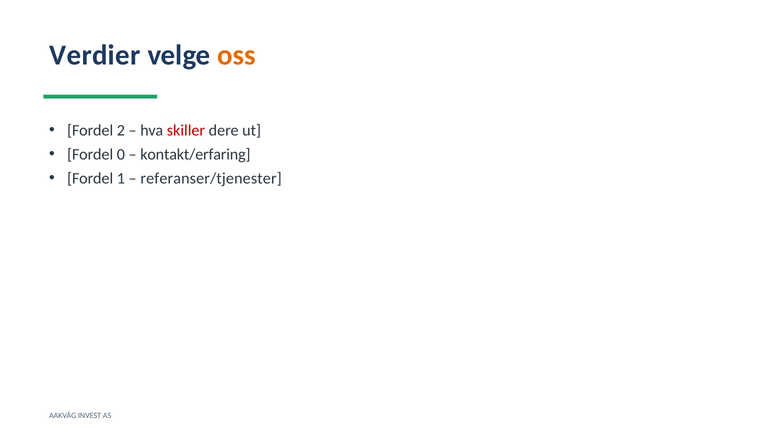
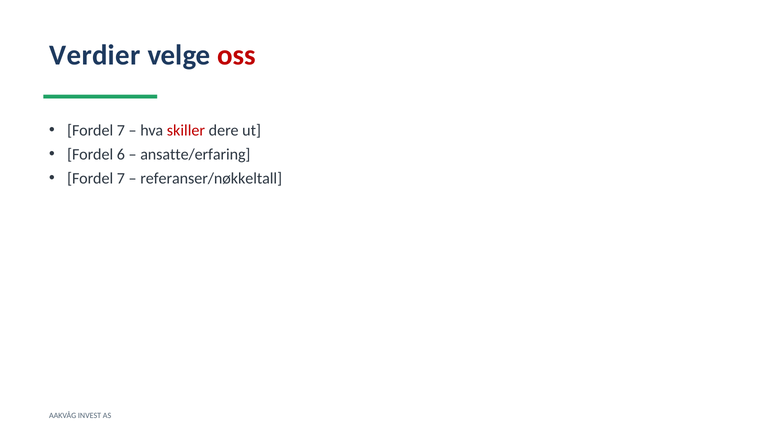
oss colour: orange -> red (236, 55)
2: 2 -> 7 (121, 131)
0: 0 -> 6 (121, 155)
kontakt/erfaring: kontakt/erfaring -> ansatte/erfaring (195, 155)
1: 1 -> 7 (121, 179)
referanser/tjenester: referanser/tjenester -> referanser/nøkkeltall (211, 179)
